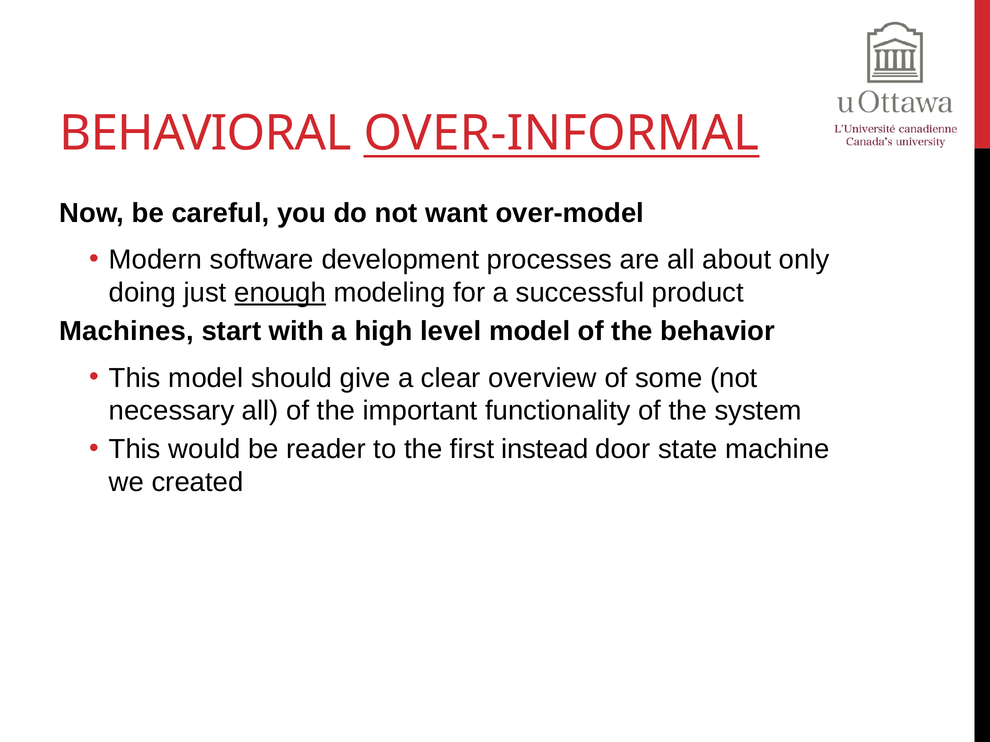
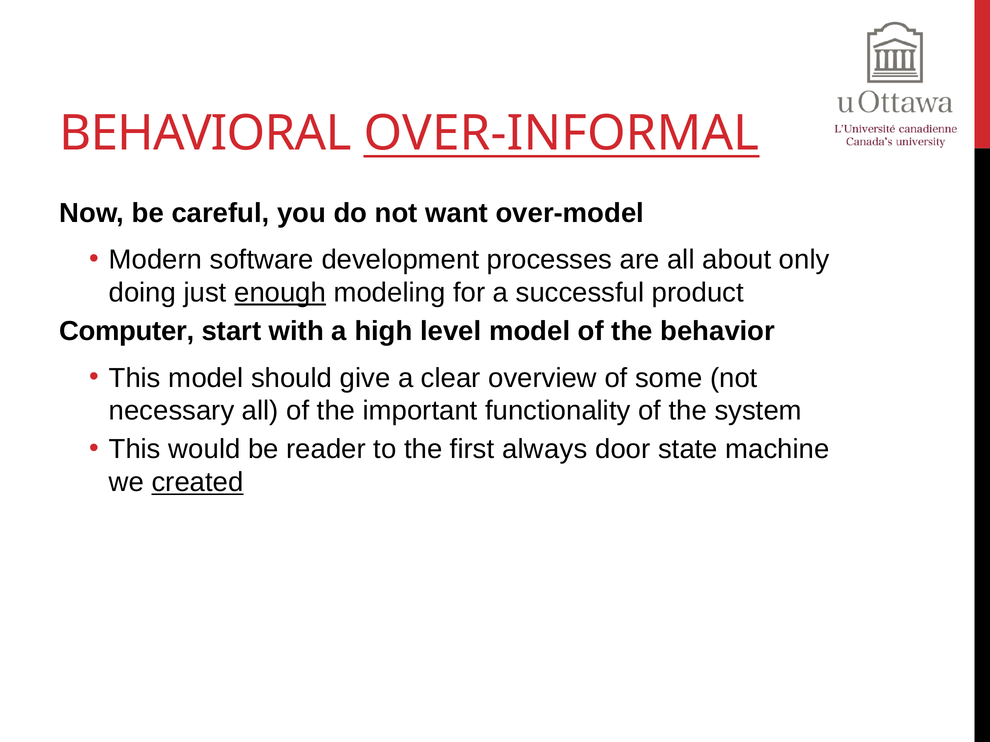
Machines: Machines -> Computer (127, 331)
instead: instead -> always (545, 450)
created underline: none -> present (198, 483)
